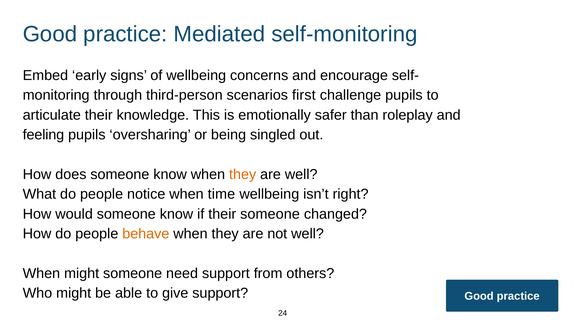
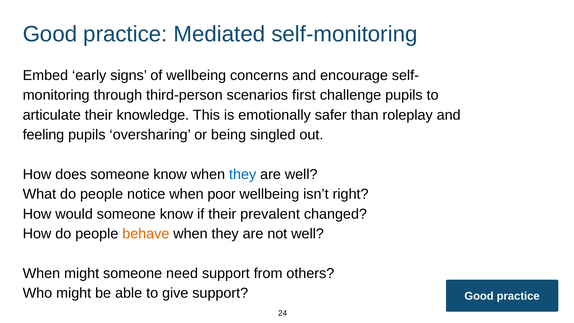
they colour: orange -> blue (243, 174)
time: time -> poor (222, 194)
their someone: someone -> prevalent (270, 214)
